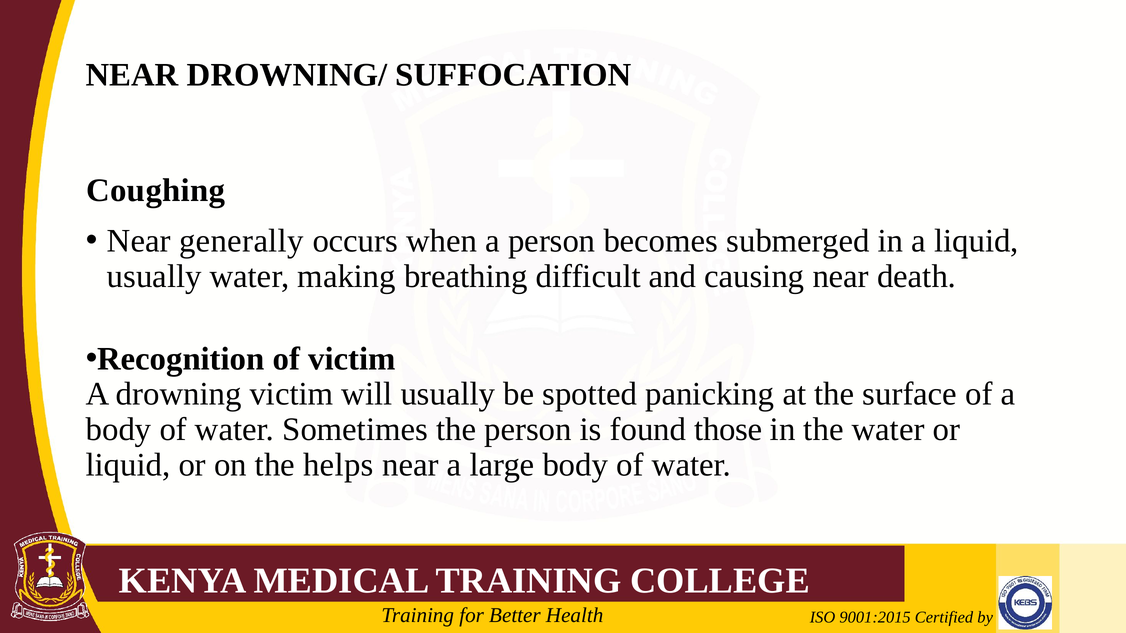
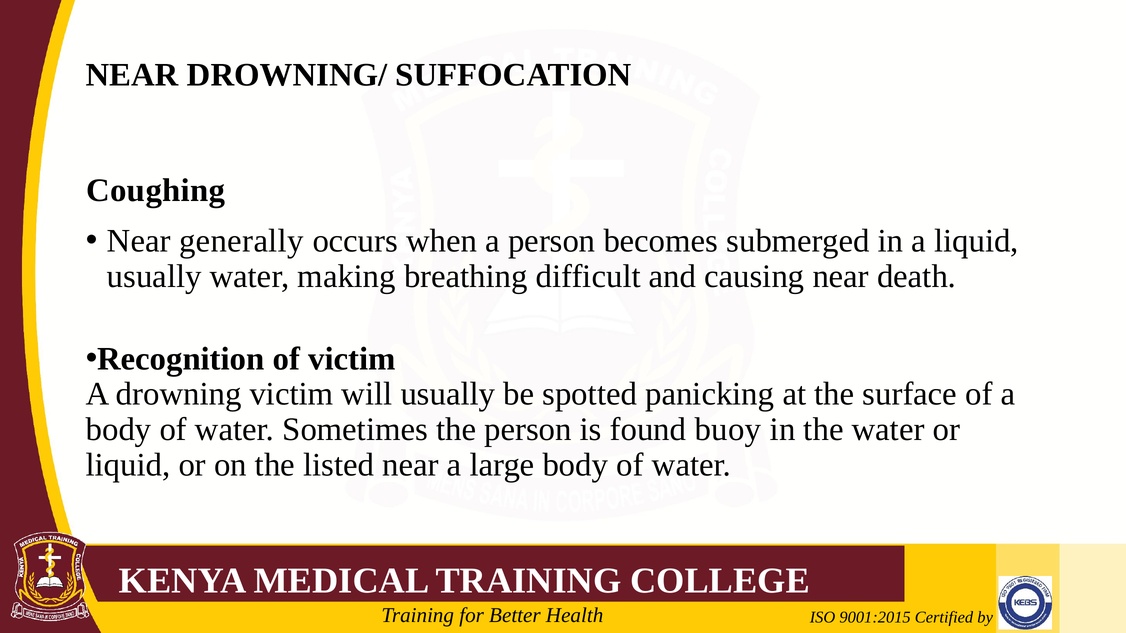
those: those -> buoy (728, 430)
helps: helps -> listed (339, 465)
